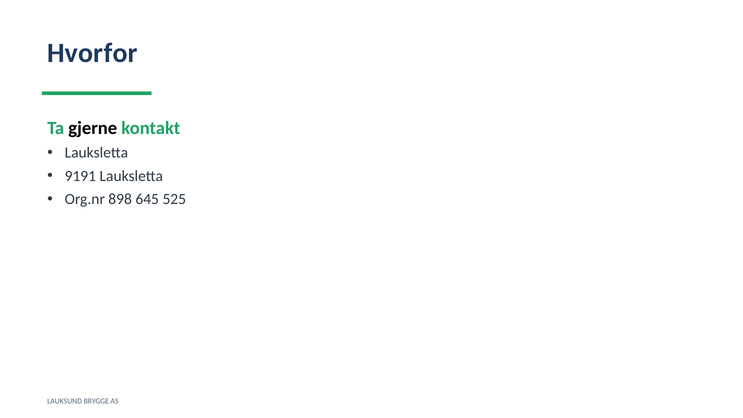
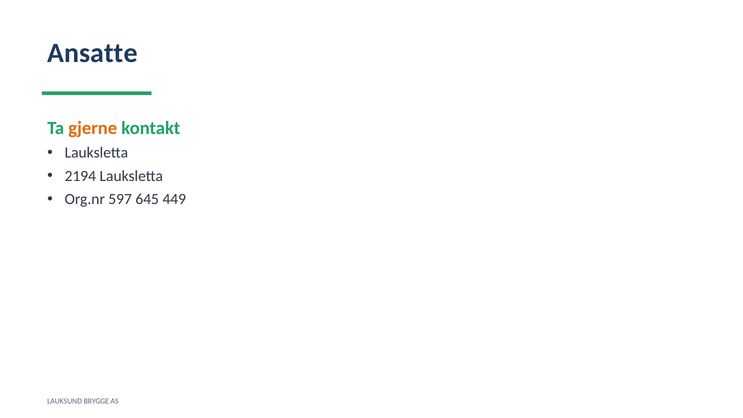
Hvorfor: Hvorfor -> Ansatte (92, 53)
gjerne colour: black -> orange (93, 128)
9191: 9191 -> 2194 (80, 176)
898: 898 -> 597 (120, 199)
525: 525 -> 449 (174, 199)
